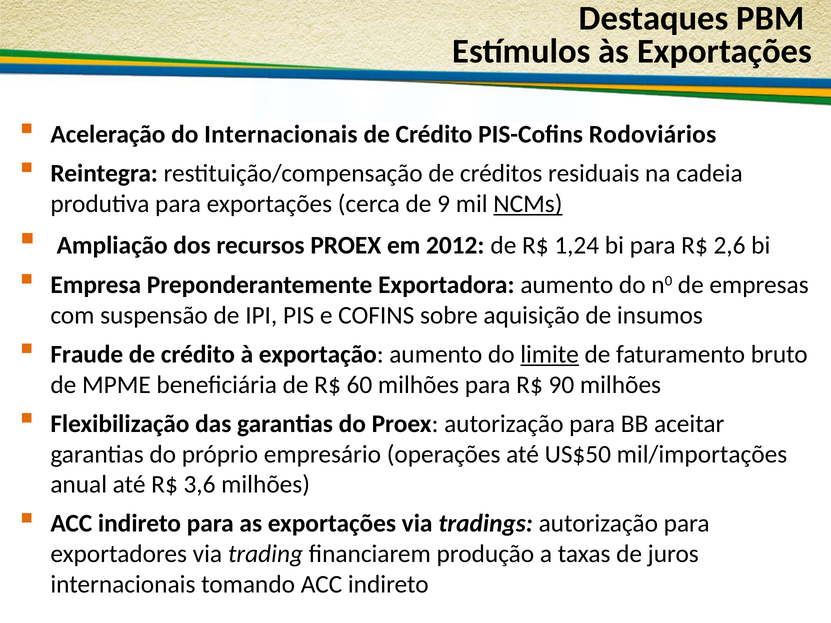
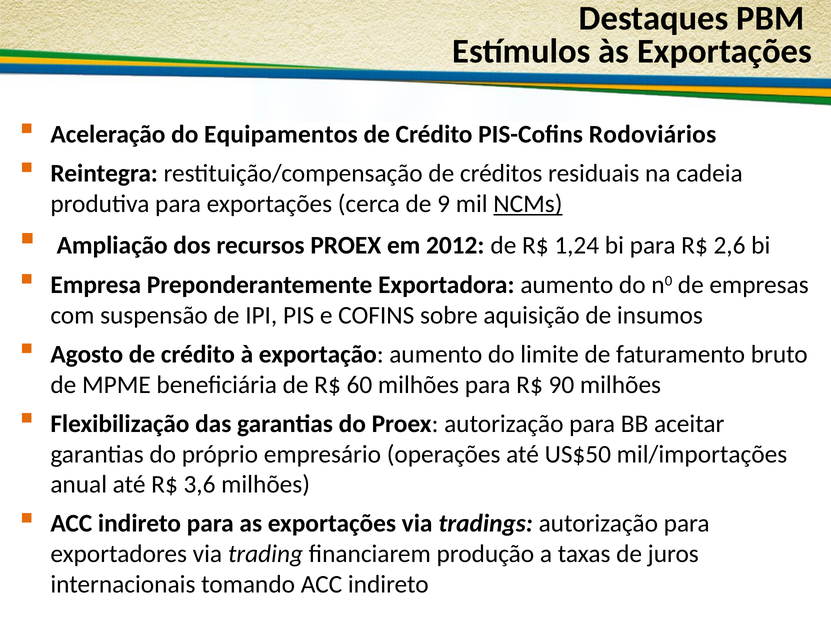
do Internacionais: Internacionais -> Equipamentos (281, 134)
Fraude: Fraude -> Agosto (87, 354)
limite underline: present -> none (550, 354)
